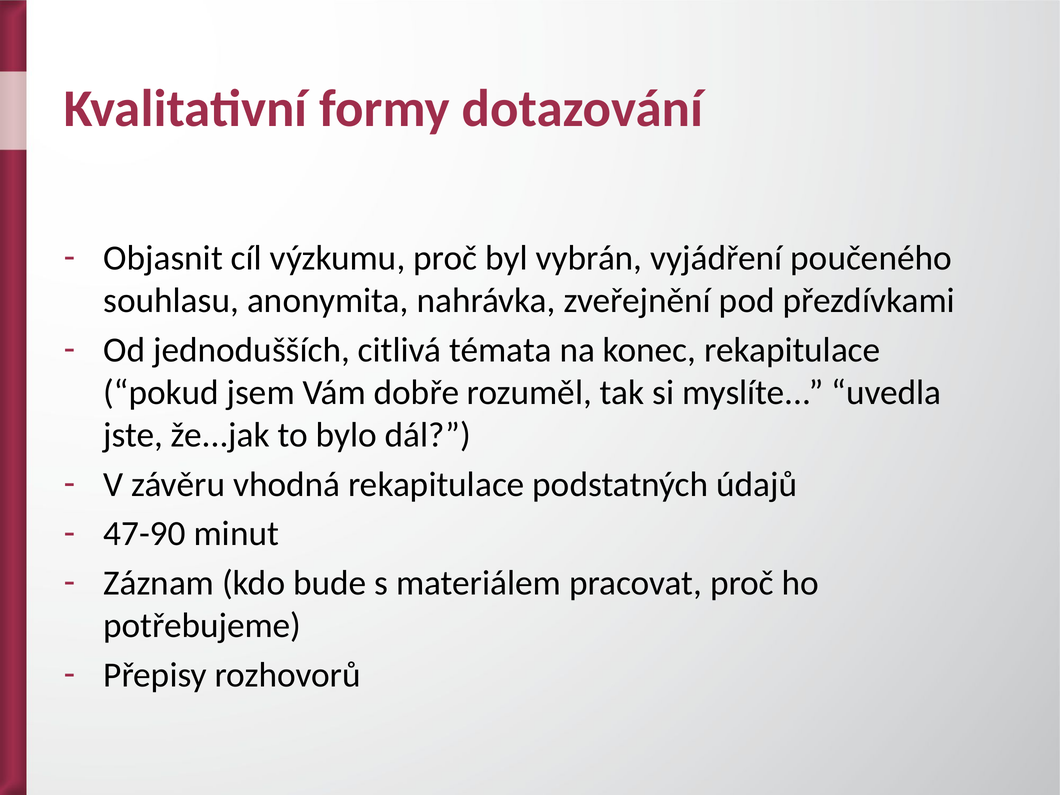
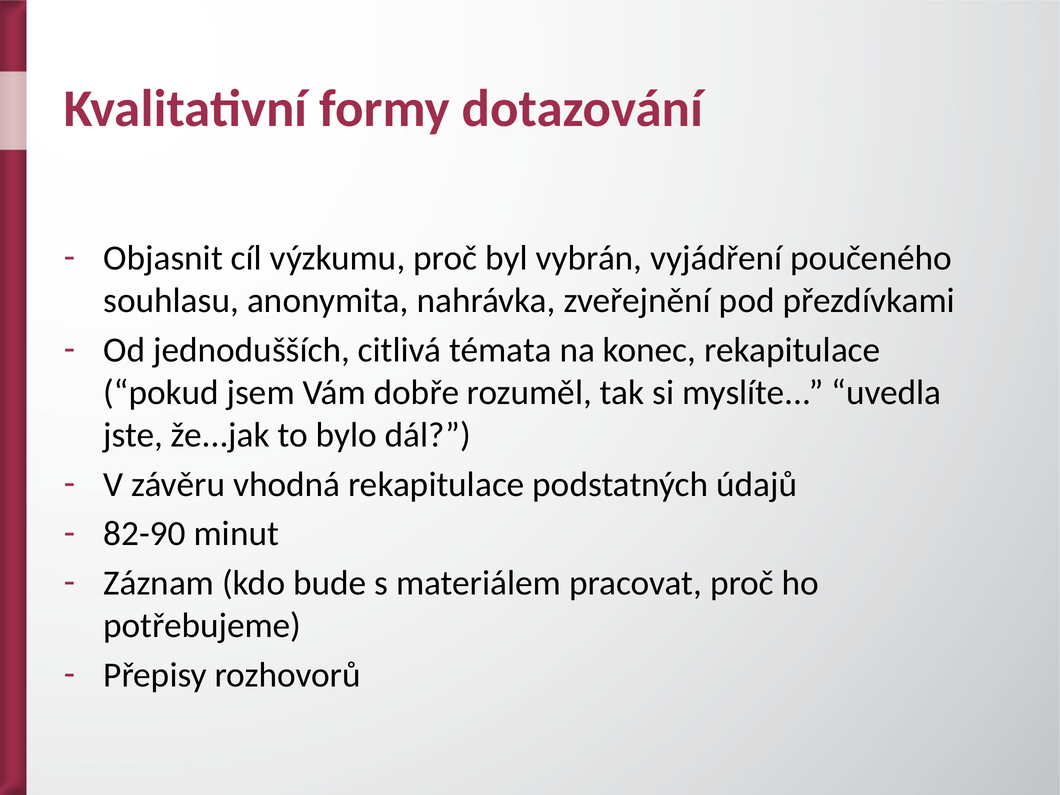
47-90: 47-90 -> 82-90 (145, 534)
